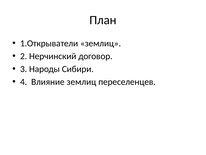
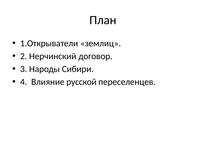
Влияние землиц: землиц -> русской (81, 82)
